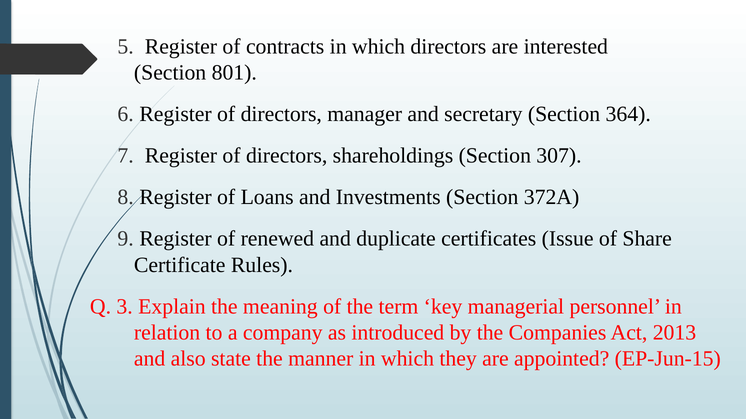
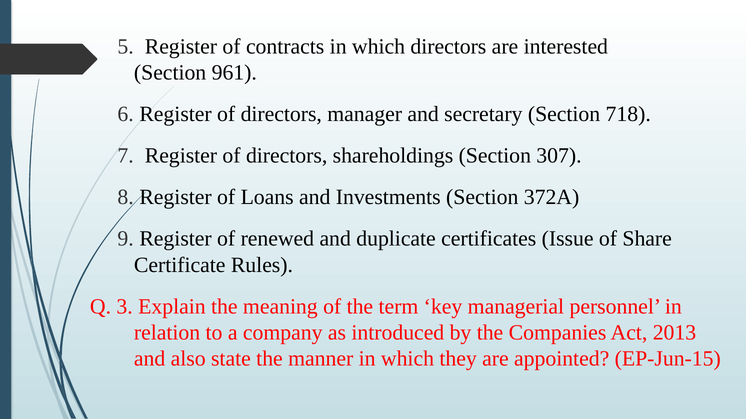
801: 801 -> 961 (234, 73)
364: 364 -> 718 (628, 114)
